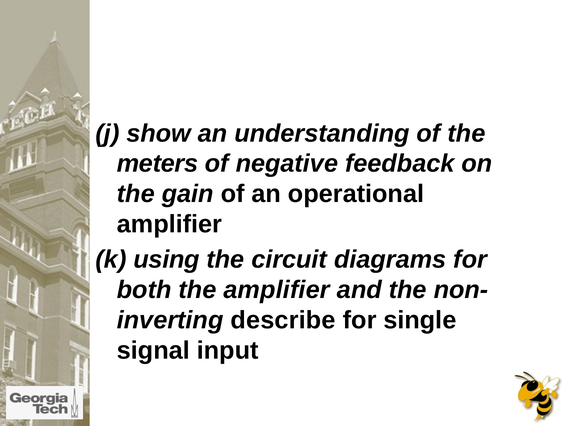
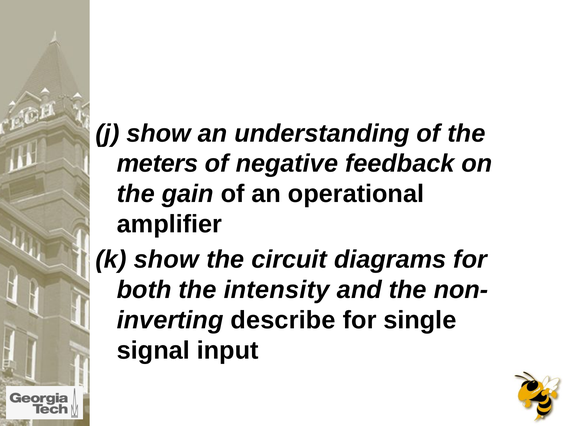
k using: using -> show (166, 260)
the amplifier: amplifier -> intensity (277, 290)
